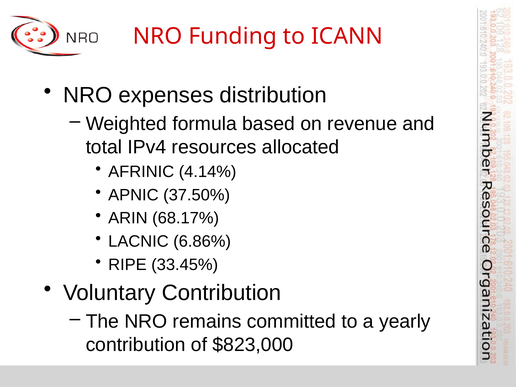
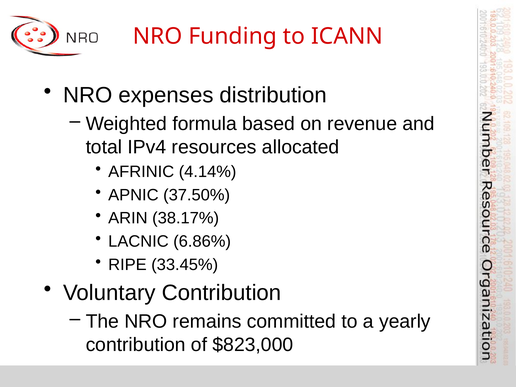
68.17%: 68.17% -> 38.17% (186, 218)
